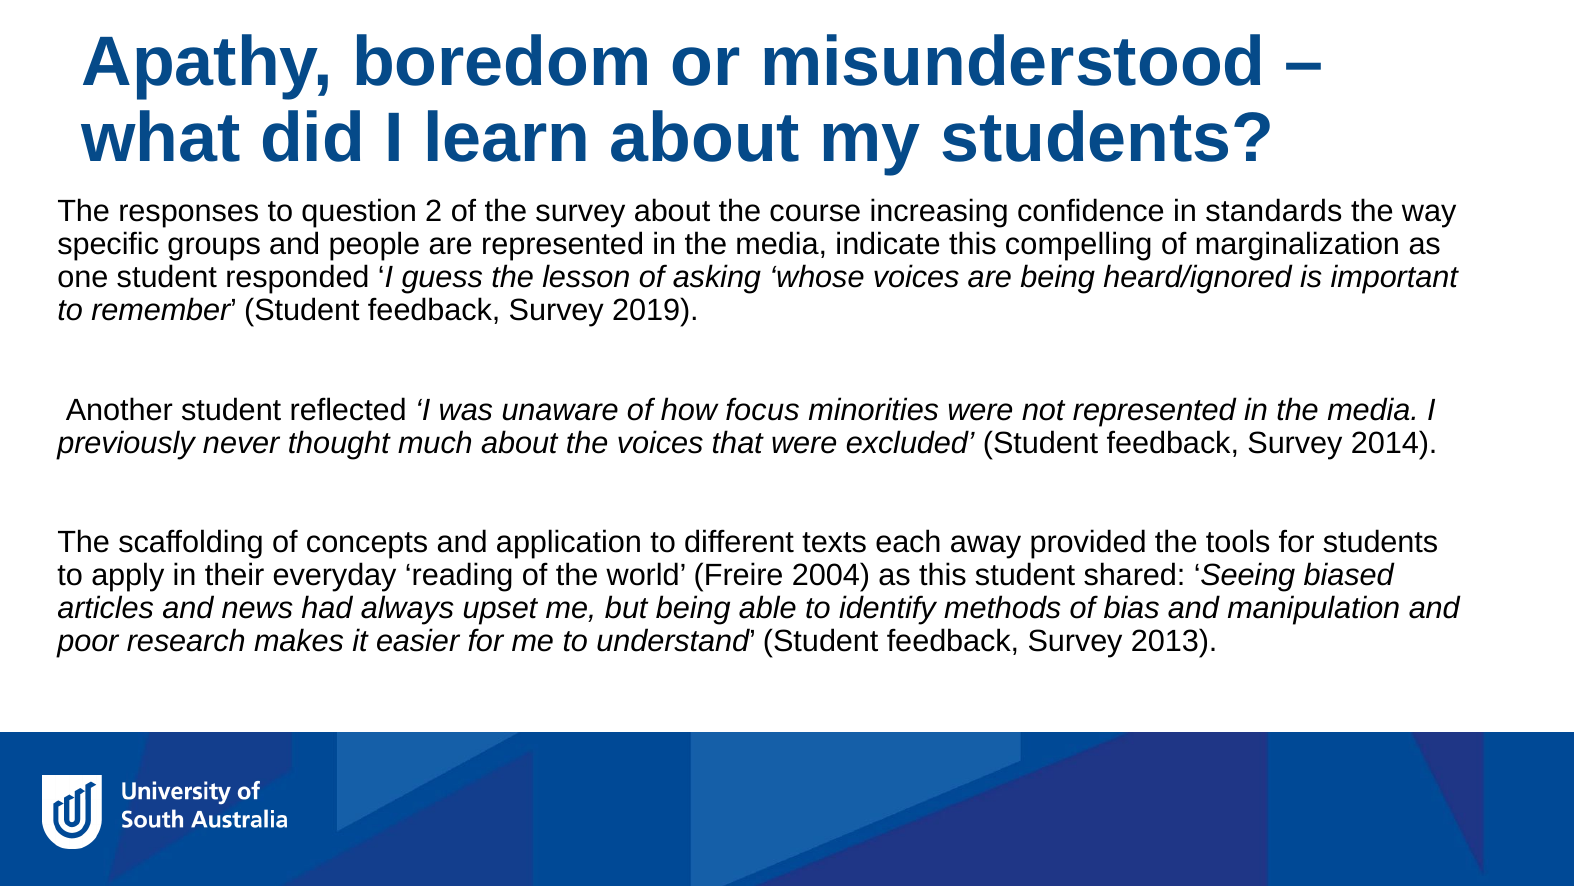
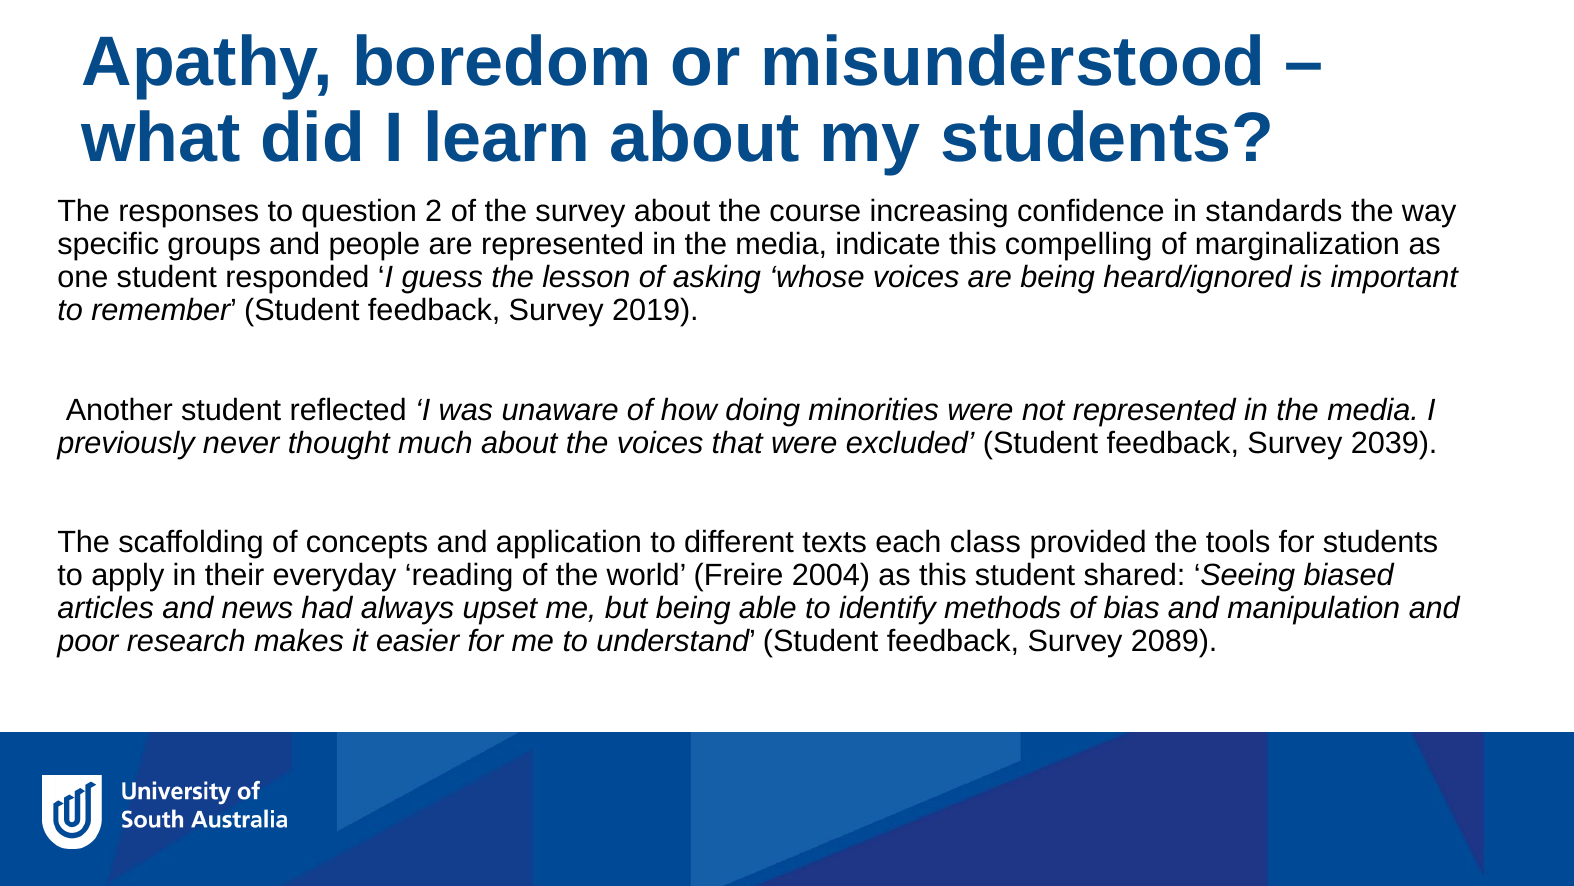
focus: focus -> doing (763, 410)
2014: 2014 -> 2039 (1394, 443)
away: away -> class (985, 542)
2013: 2013 -> 2089 (1174, 641)
